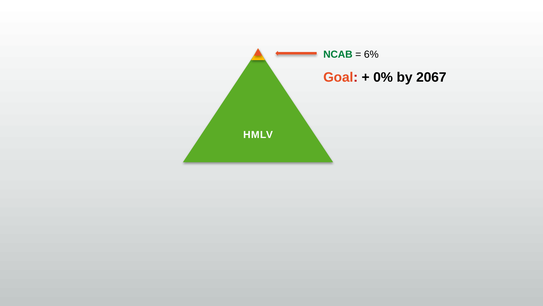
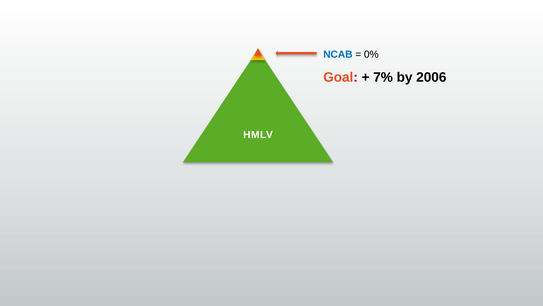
NCAB colour: green -> blue (338, 54)
6%: 6% -> 0% (371, 54)
0%: 0% -> 7% (383, 77)
2067: 2067 -> 2006 (431, 77)
